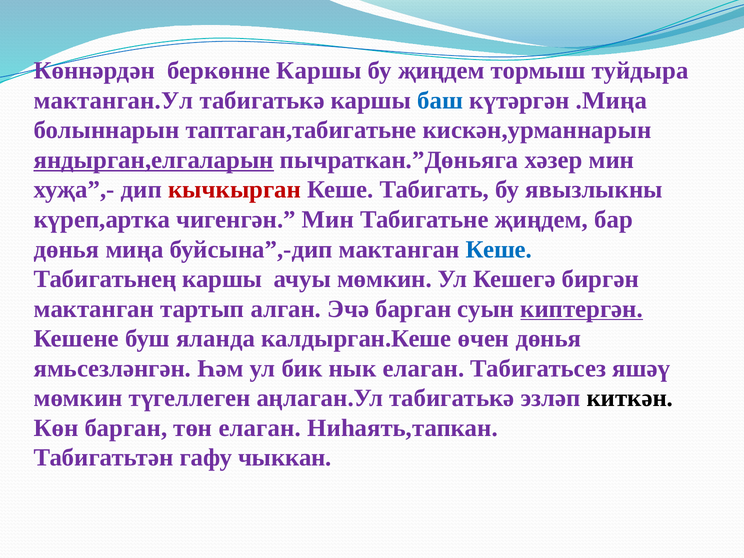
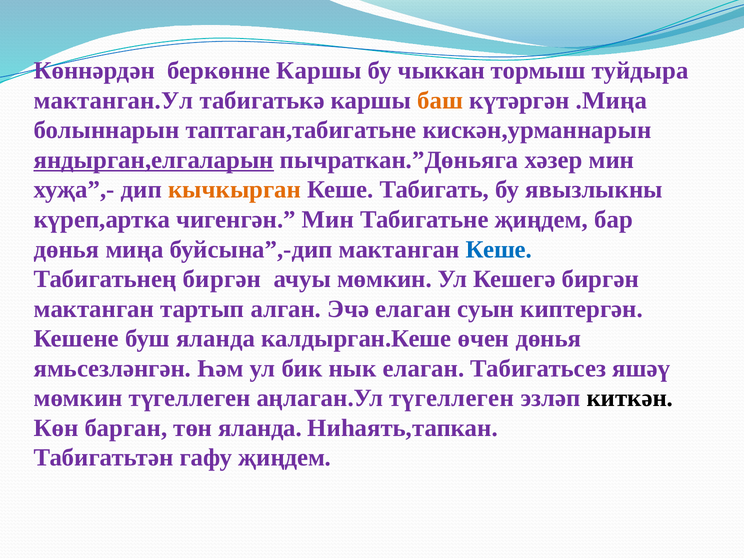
бу җиңдем: җиңдем -> чыккан (441, 71)
баш colour: blue -> orange (440, 101)
кычкырган colour: red -> orange (235, 190)
Табигатьнең каршы: каршы -> биргән (222, 279)
Эчә барган: барган -> елаган (413, 309)
киптергән underline: present -> none (582, 309)
аңлаган.Ул табигатькә: табигатькә -> түгеллеген (452, 398)
төн елаган: елаган -> яланда (260, 428)
гафу чыккан: чыккан -> җиңдем (285, 458)
